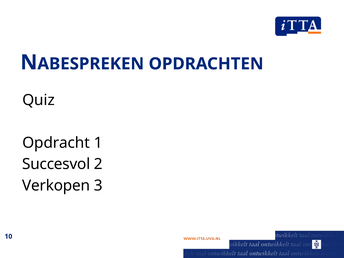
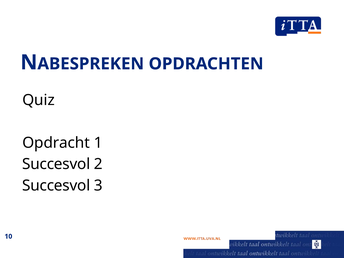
Verkopen: Verkopen -> Succesvol (56, 186)
